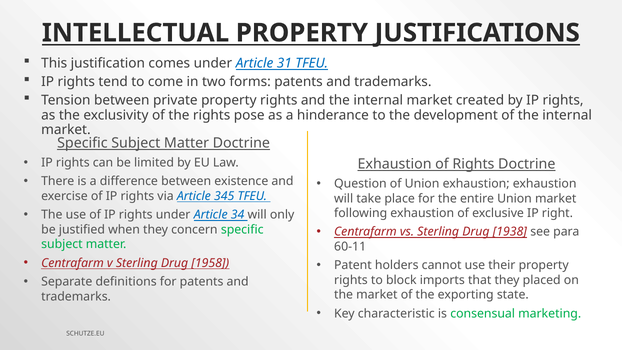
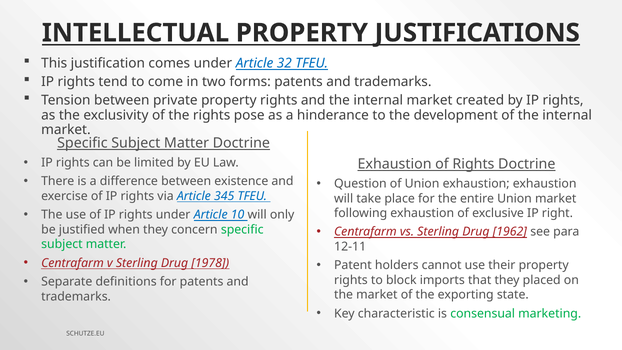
31: 31 -> 32 (284, 63)
34: 34 -> 10 (238, 215)
1938: 1938 -> 1962 (510, 232)
60-11: 60-11 -> 12-11 (350, 247)
1958: 1958 -> 1978 (210, 263)
